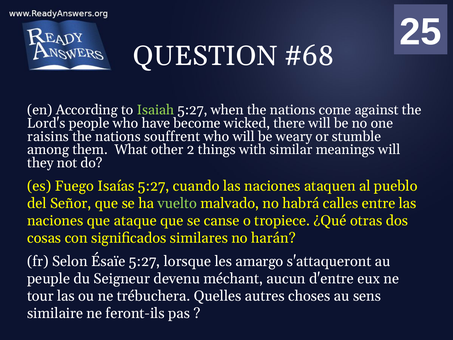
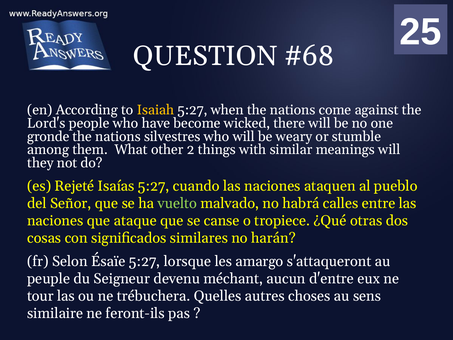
Isaiah colour: light green -> yellow (155, 110)
raisins: raisins -> gronde (48, 136)
souffrent: souffrent -> silvestres (172, 136)
Fuego: Fuego -> Rejeté (74, 186)
